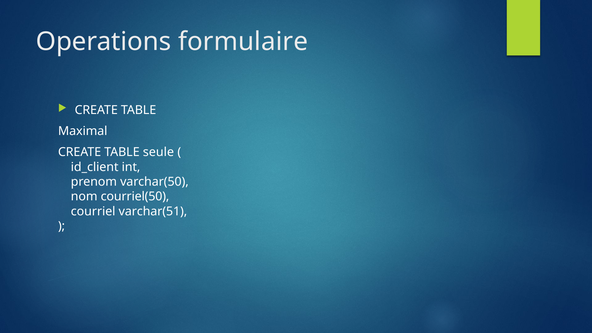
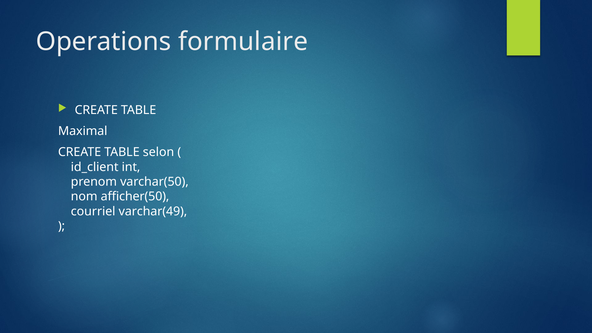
seule: seule -> selon (158, 152)
courriel(50: courriel(50 -> afficher(50 (135, 197)
varchar(51: varchar(51 -> varchar(49 (153, 211)
